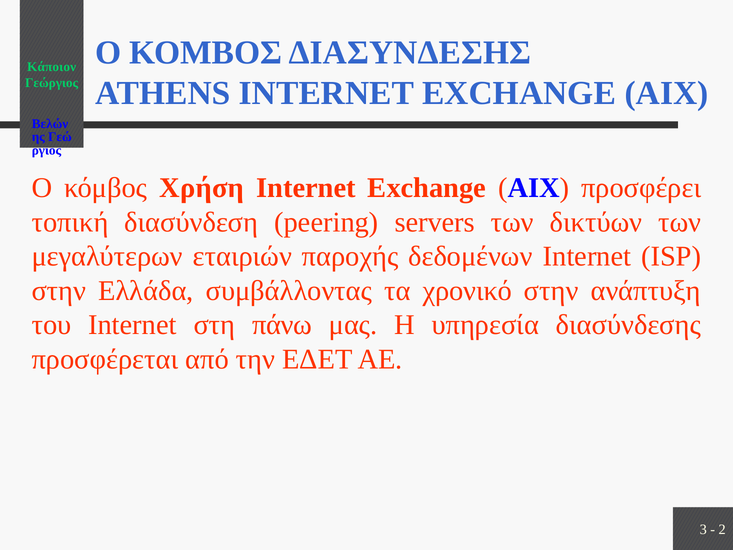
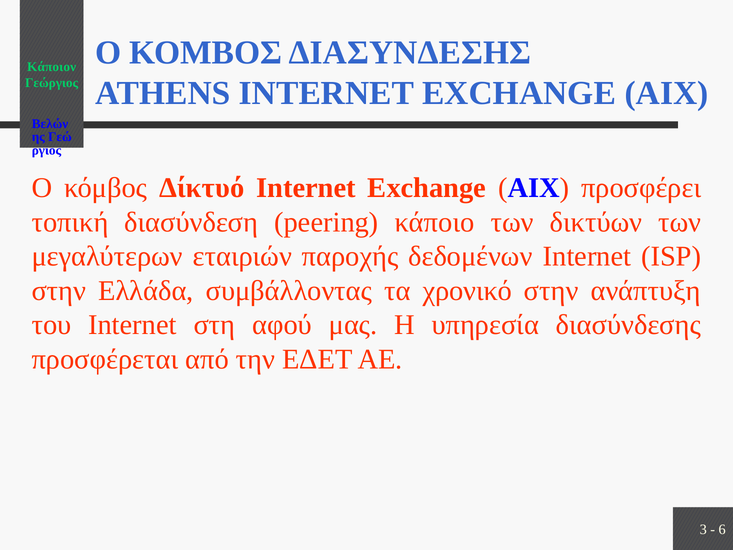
Χρήση: Χρήση -> Δίκτυό (202, 188)
servers: servers -> κάποιο (435, 222)
πάνω: πάνω -> αφού (282, 325)
2: 2 -> 6 (722, 529)
